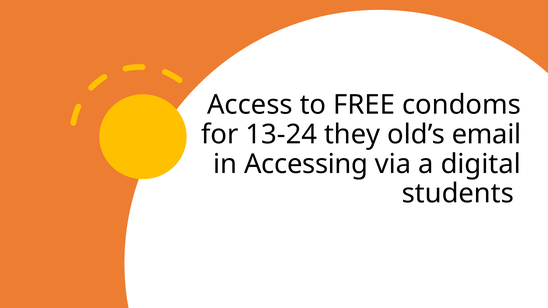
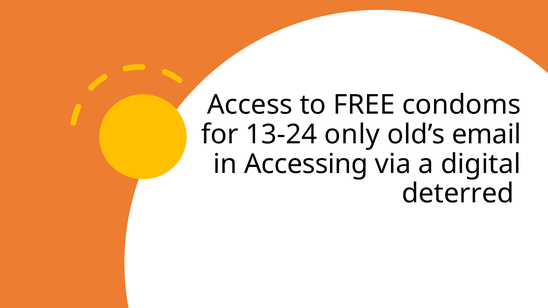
they: they -> only (352, 135)
students: students -> deterred (458, 194)
